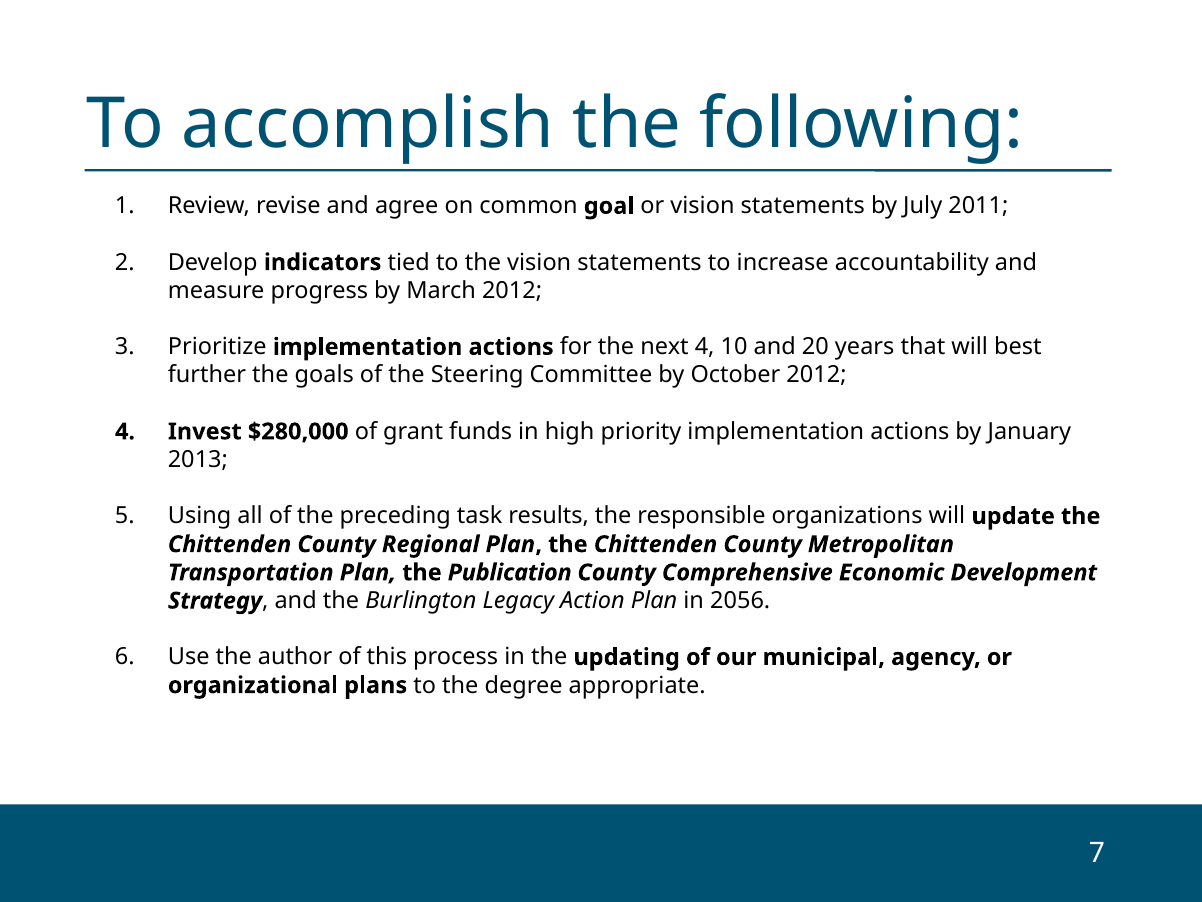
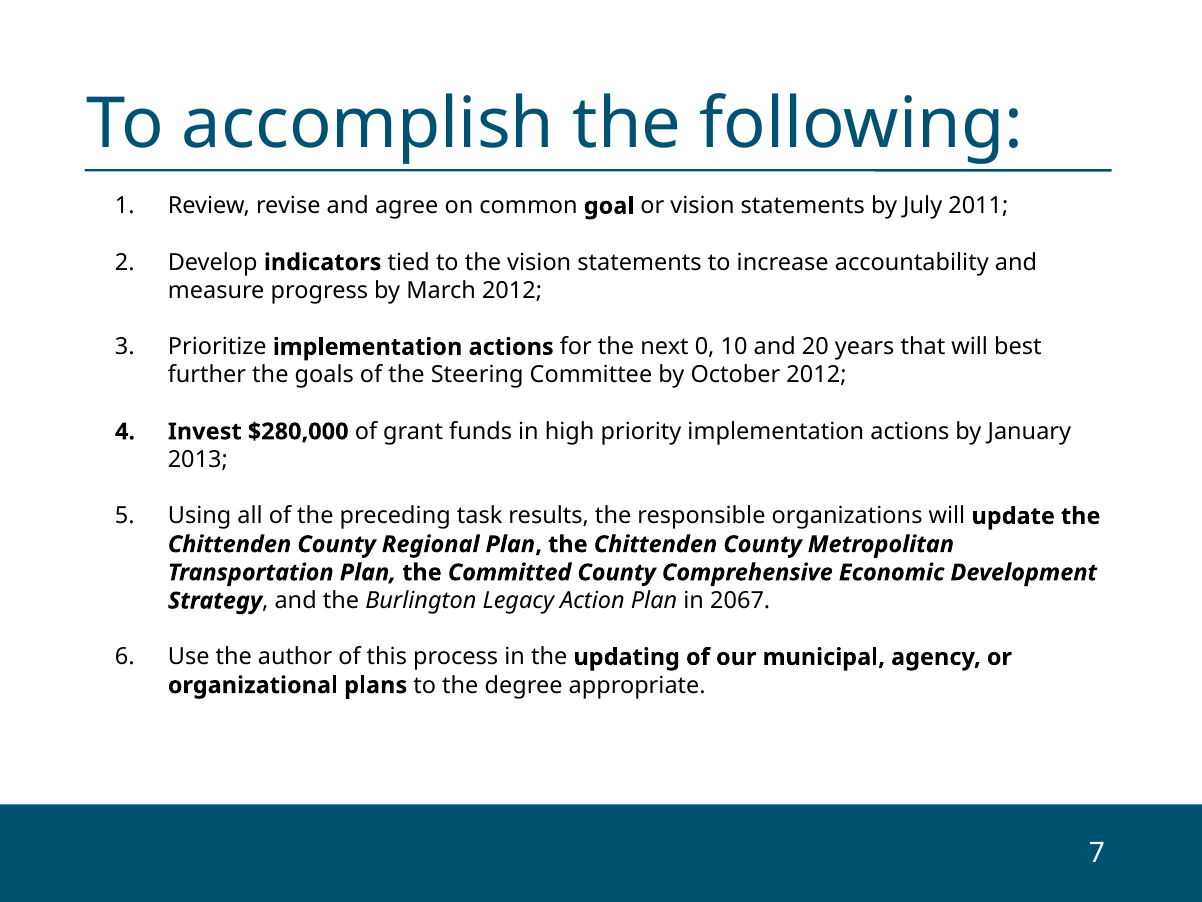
next 4: 4 -> 0 (705, 347)
Publication: Publication -> Committed (510, 572)
2056: 2056 -> 2067 (740, 600)
